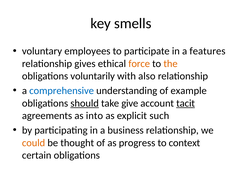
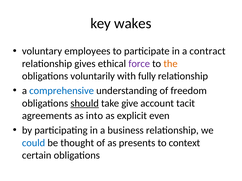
smells: smells -> wakes (133, 23)
features: features -> contract (207, 51)
force colour: orange -> purple (139, 64)
also: also -> fully (147, 76)
example: example -> freedom (189, 91)
tacit underline: present -> none (186, 103)
such: such -> even (159, 116)
could colour: orange -> blue (34, 143)
progress: progress -> presents (137, 143)
